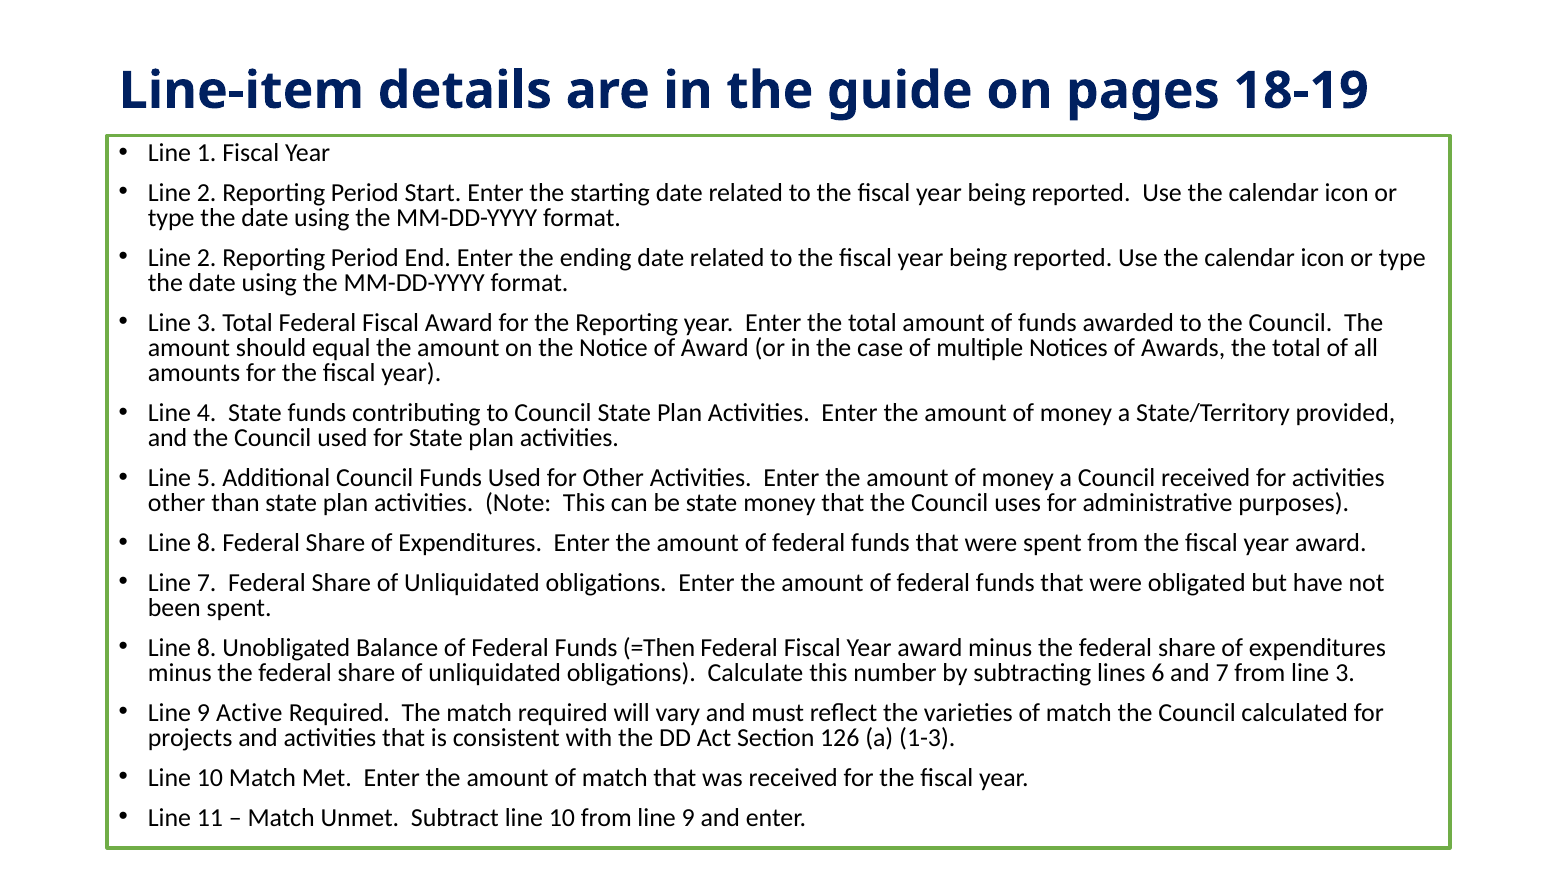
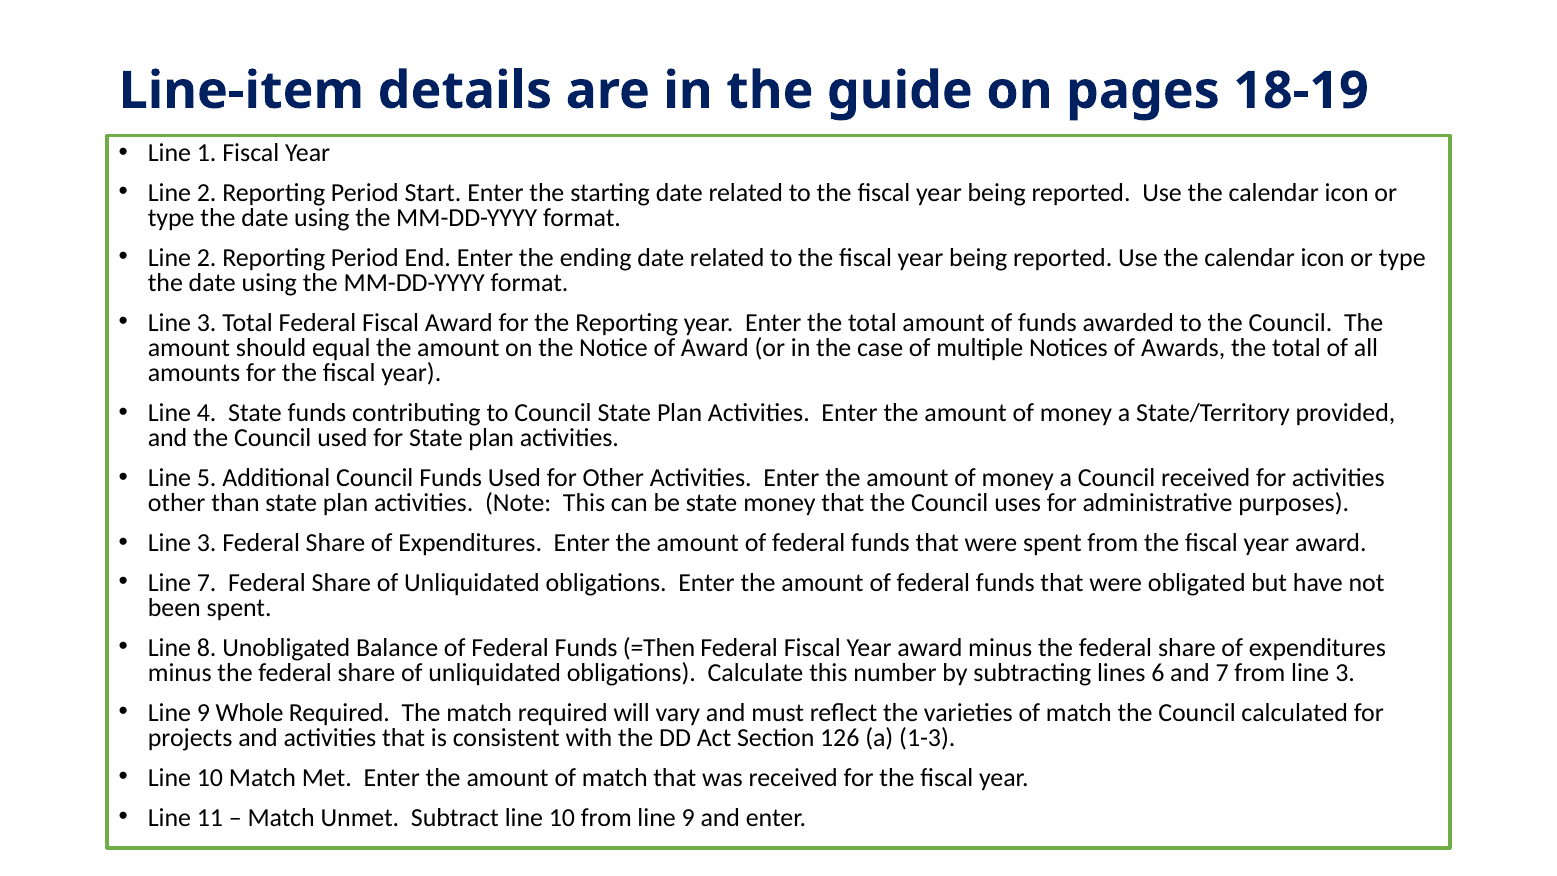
8: 8 -> 3 (207, 543)
Active: Active -> Whole (250, 713)
